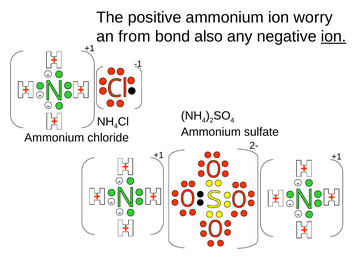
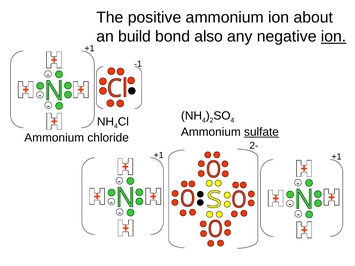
worry: worry -> about (313, 17)
from: from -> build (135, 36)
sulfate underline: none -> present (261, 132)
